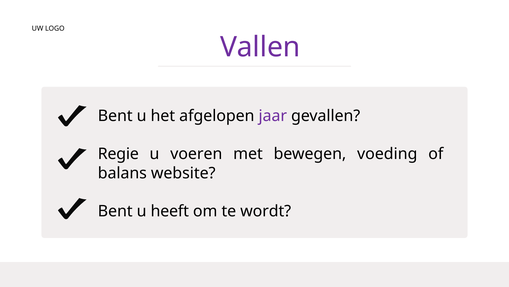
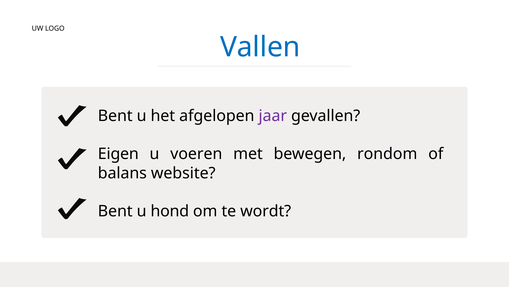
Vallen colour: purple -> blue (260, 47)
Regie: Regie -> Eigen (118, 154)
voeding: voeding -> rondom (387, 154)
heeft: heeft -> hond (170, 211)
